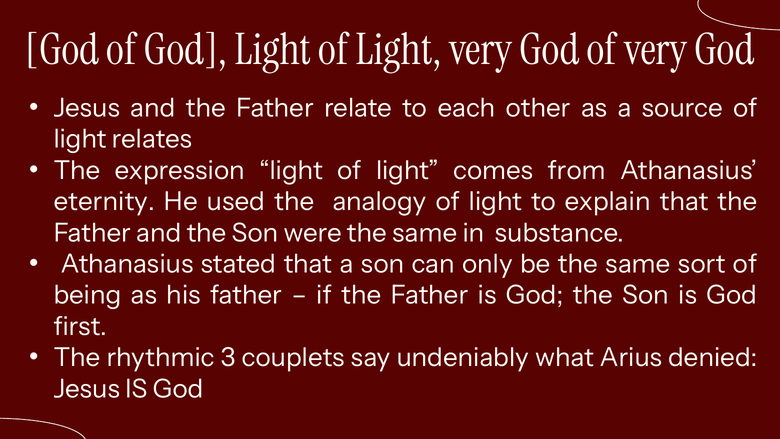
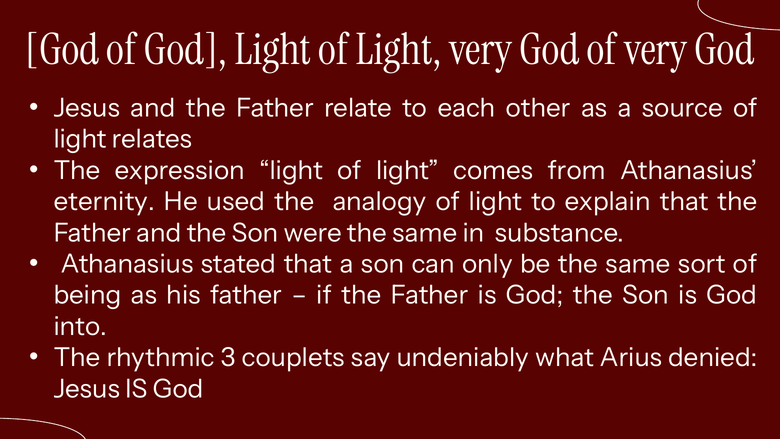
first: first -> into (80, 326)
